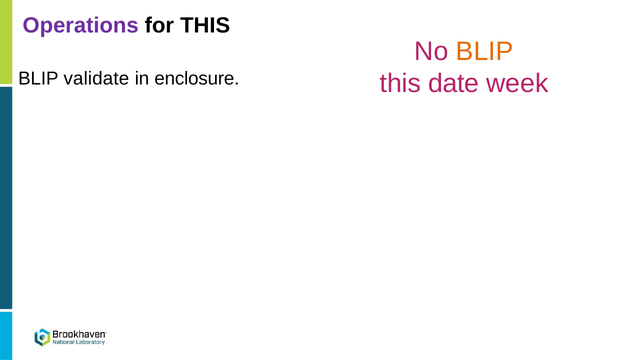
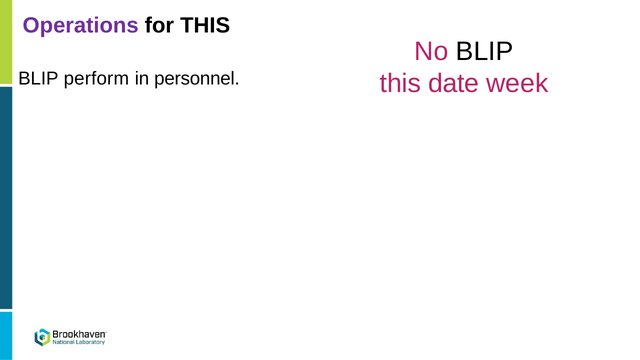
BLIP colour: orange -> black (485, 51)
validate: validate -> perform (96, 79)
enclosure: enclosure -> personnel (197, 79)
